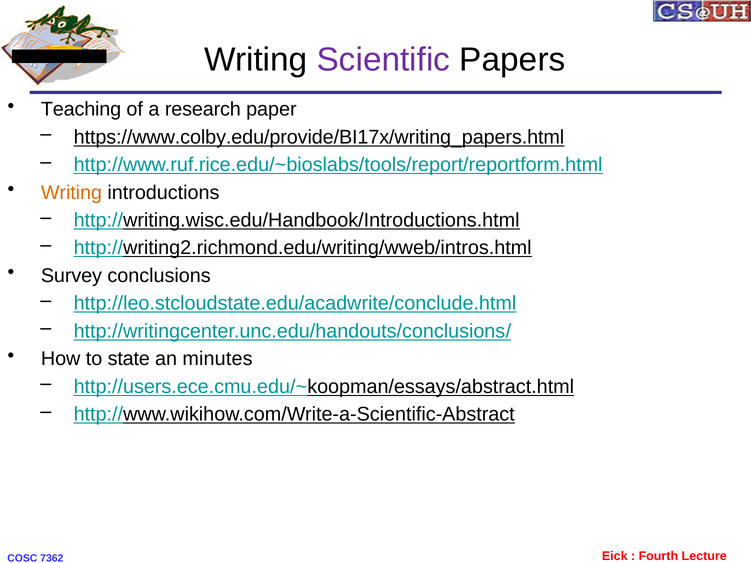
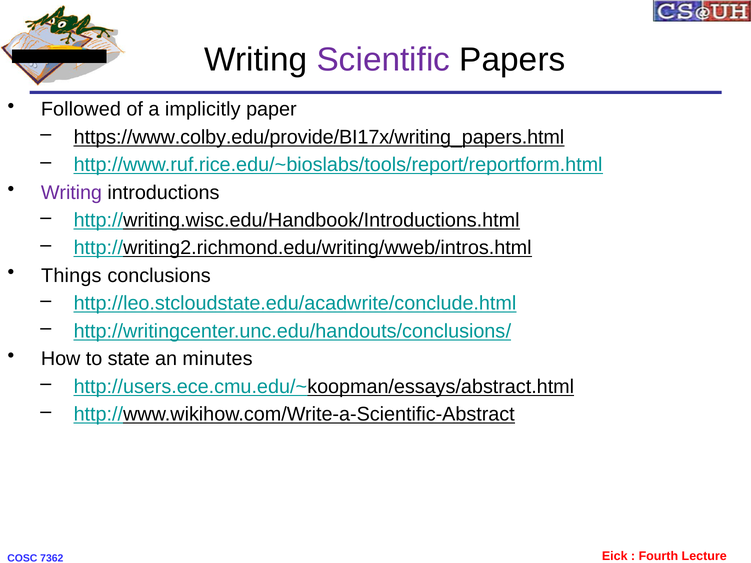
Teaching: Teaching -> Followed (81, 109)
research: research -> implicitly (203, 109)
Writing colour: orange -> purple (71, 193)
Survey: Survey -> Things (71, 276)
